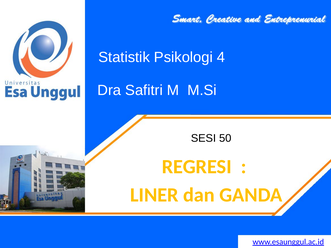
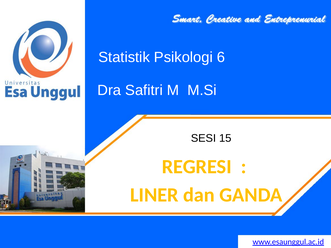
4: 4 -> 6 (221, 57)
50: 50 -> 15 (225, 138)
